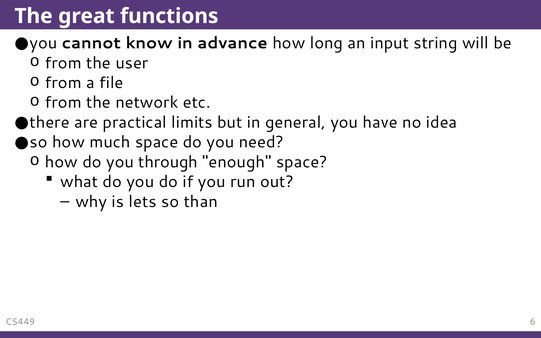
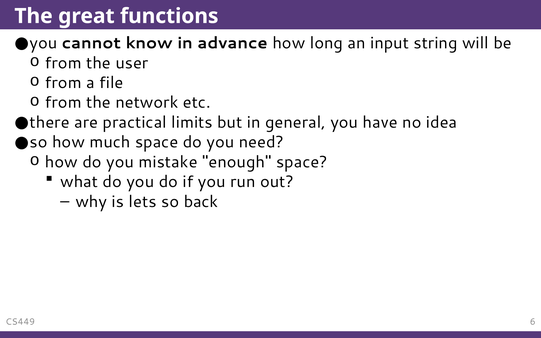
through: through -> mistake (168, 162)
than: than -> back (201, 202)
